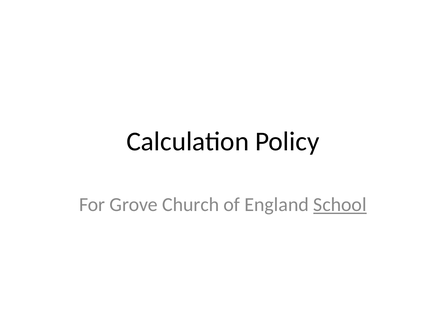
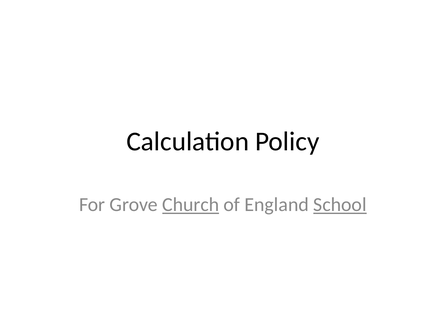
Church underline: none -> present (191, 205)
